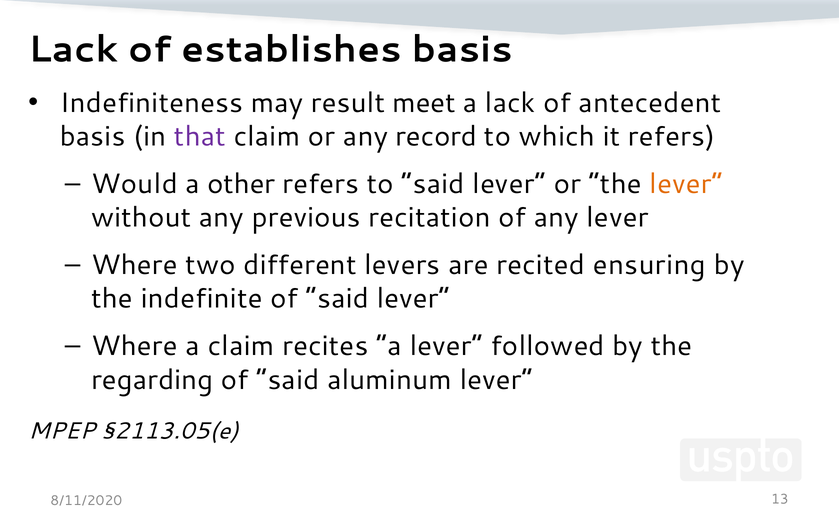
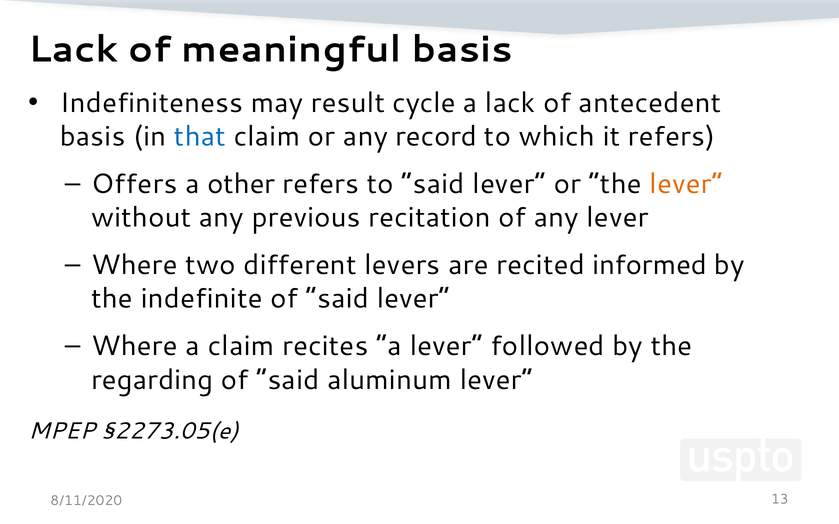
establishes: establishes -> meaningful (291, 50)
meet: meet -> cycle (424, 103)
that colour: purple -> blue (200, 137)
Would: Would -> Offers (134, 184)
ensuring: ensuring -> informed (650, 265)
§2113.05(e: §2113.05(e -> §2273.05(e (170, 431)
